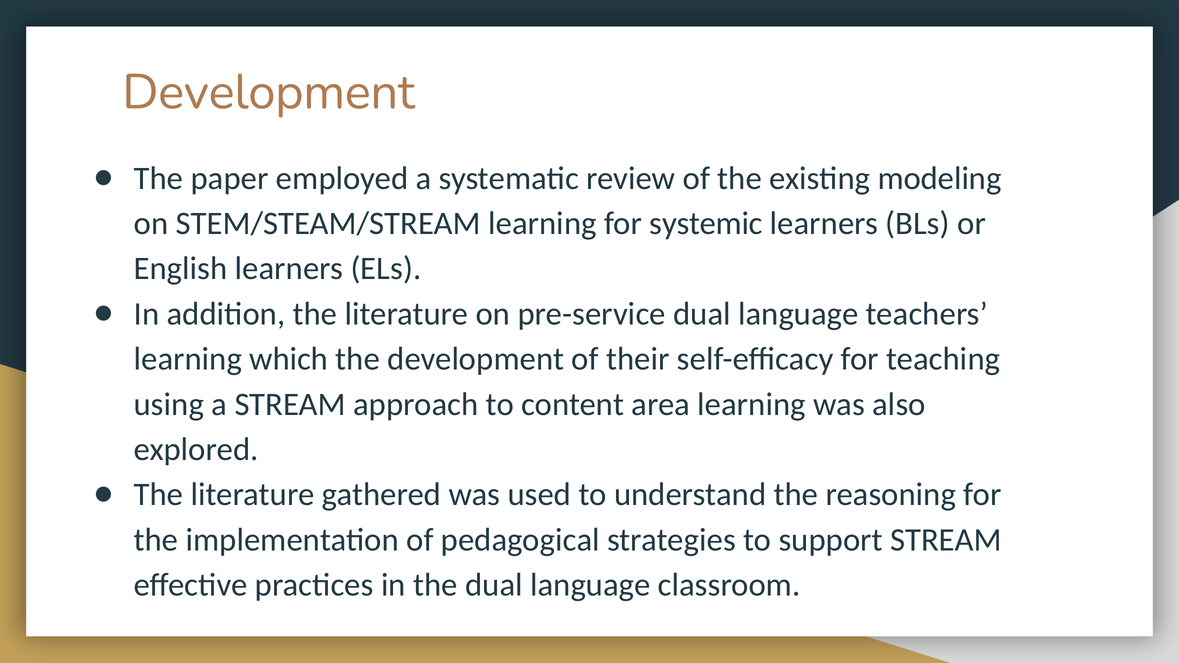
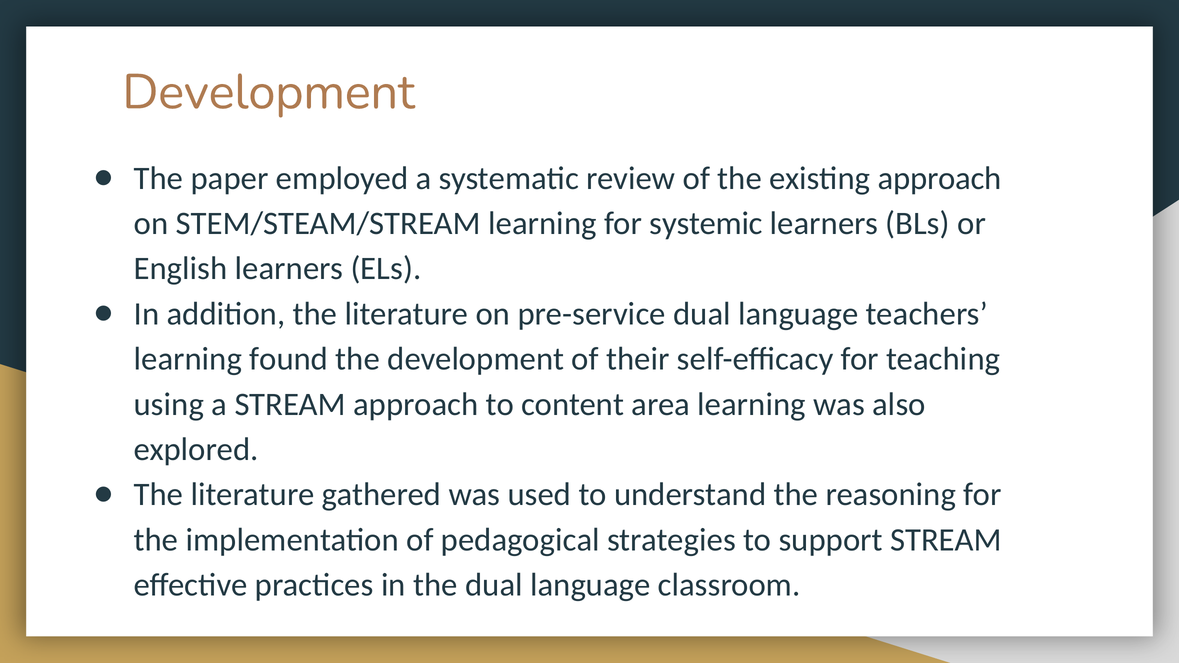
existing modeling: modeling -> approach (940, 178)
which: which -> found (289, 359)
